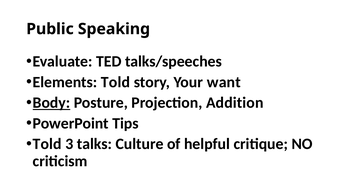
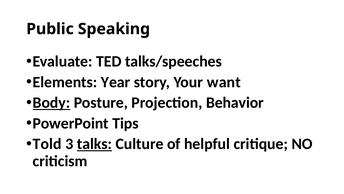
Elements Told: Told -> Year (116, 82)
Addition: Addition -> Behavior (235, 102)
talks underline: none -> present (94, 144)
